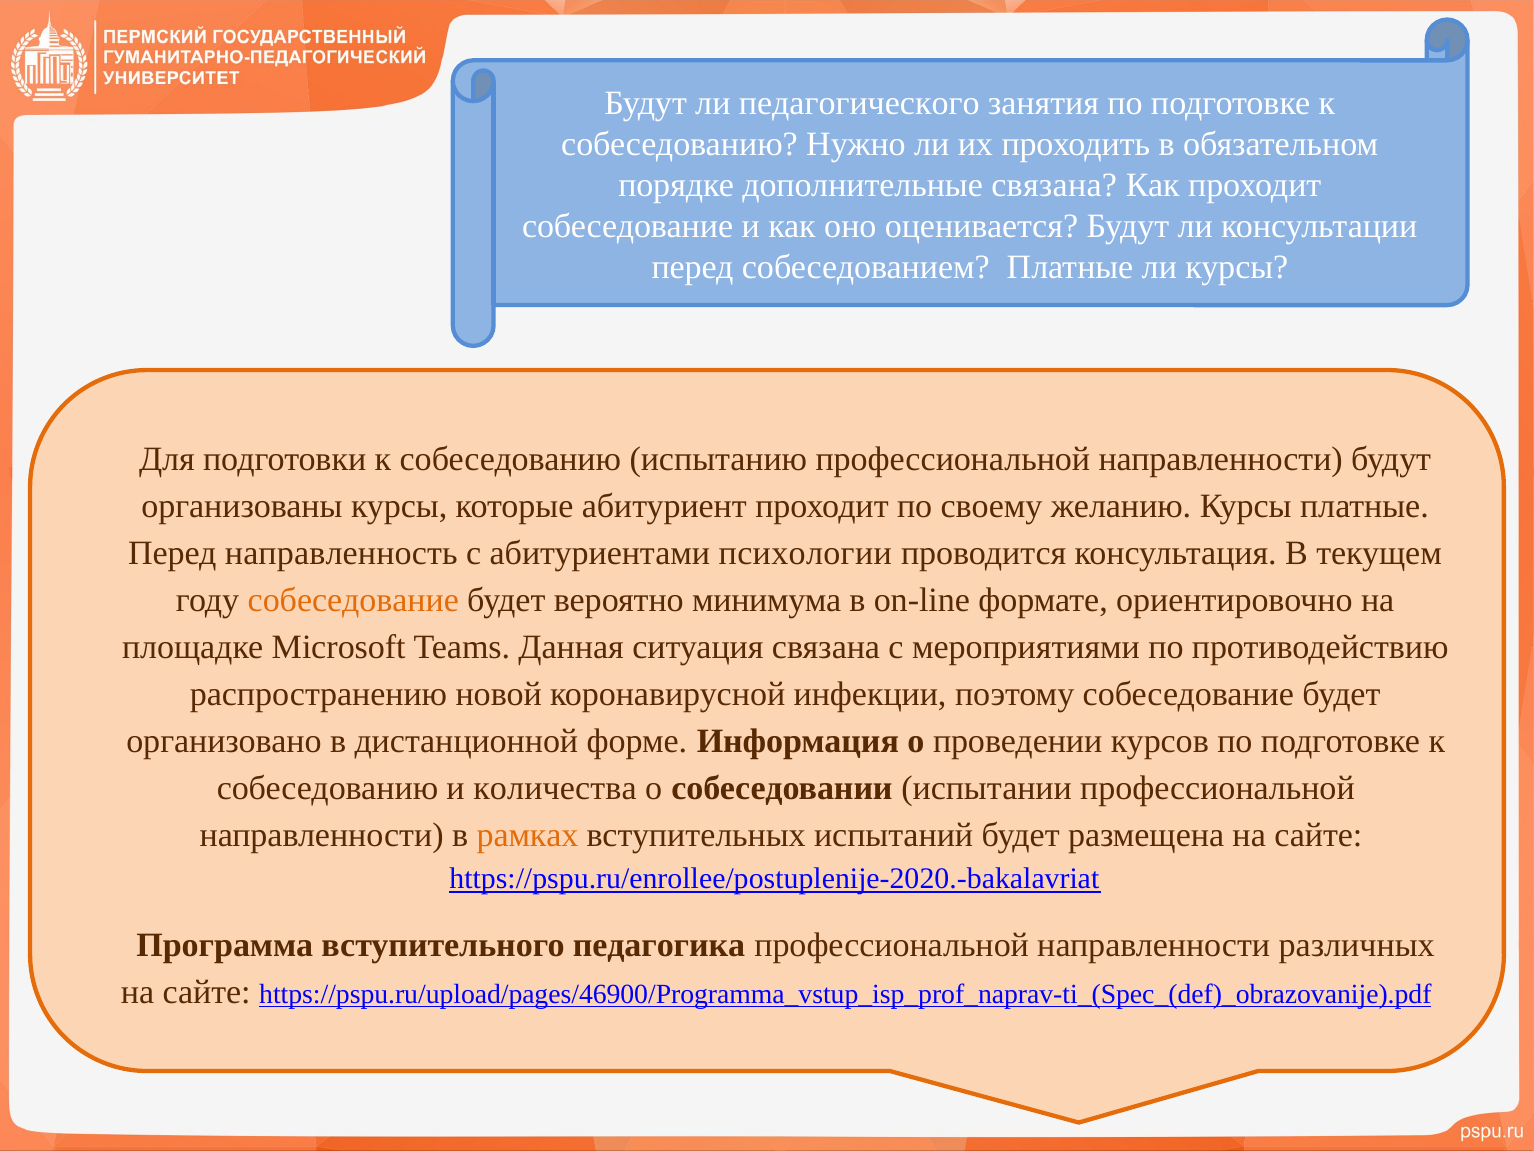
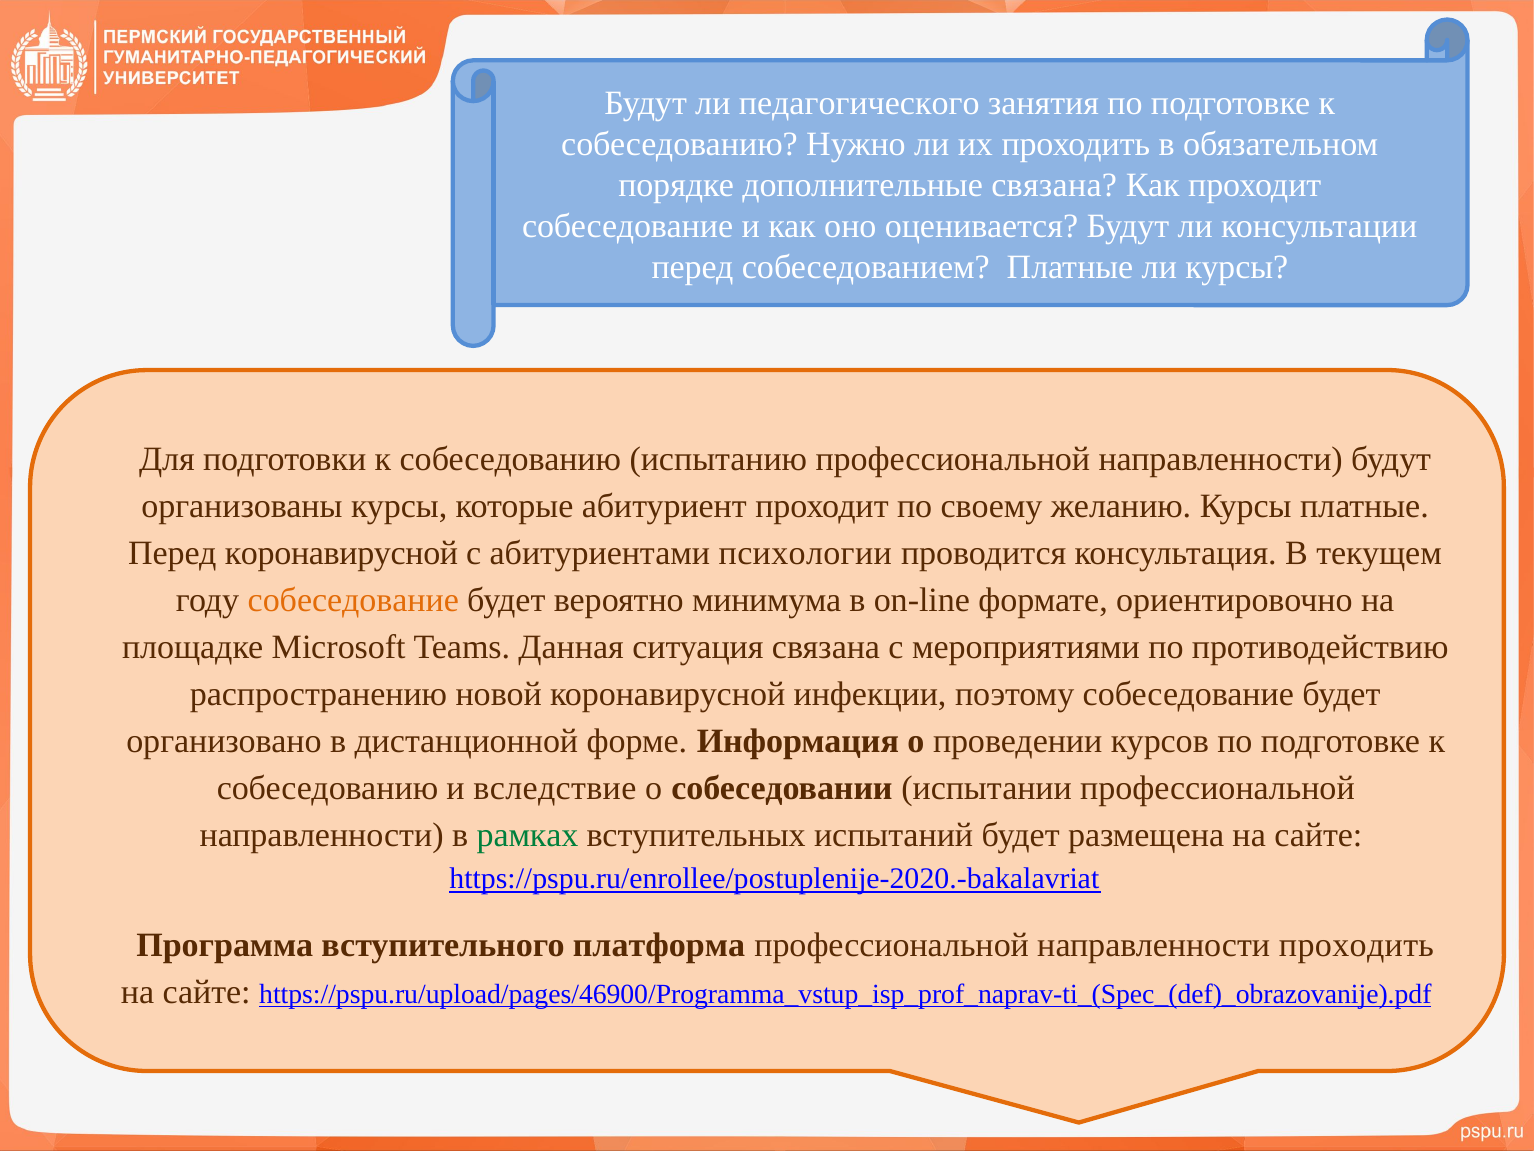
Перед направленность: направленность -> коронавирусной (341, 553)
количества: количества -> вследствие (555, 788)
рамках colour: orange -> green (528, 835)
педагогика: педагогика -> платформа (659, 945)
направленности различных: различных -> проходить (1357, 945)
